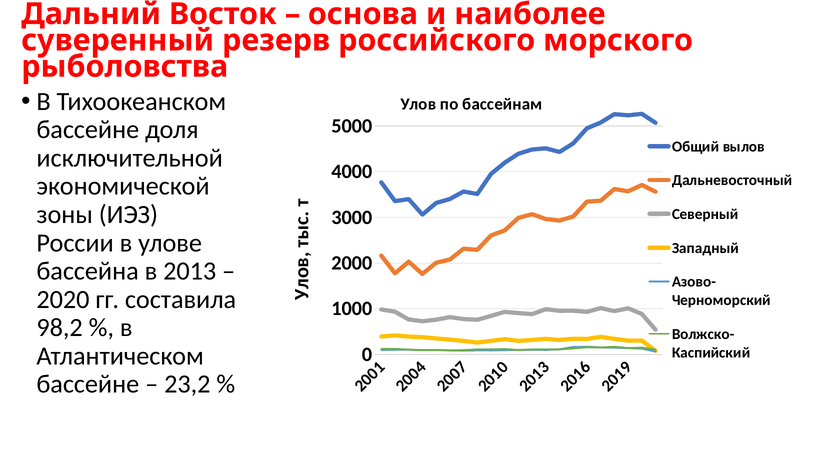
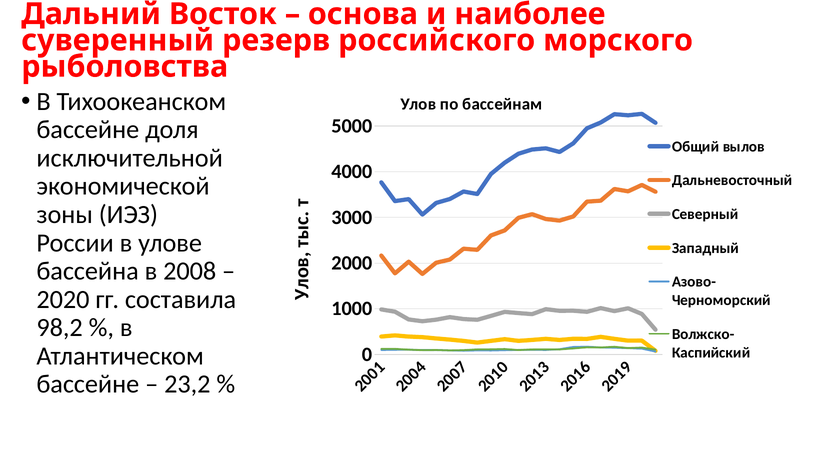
2013: 2013 -> 2008 (190, 271)
